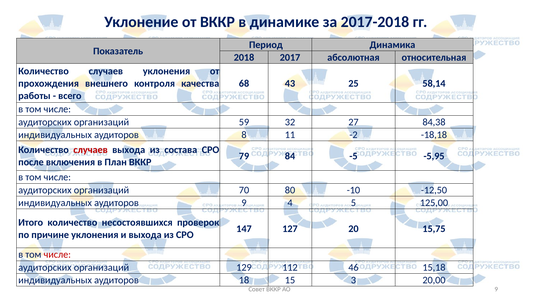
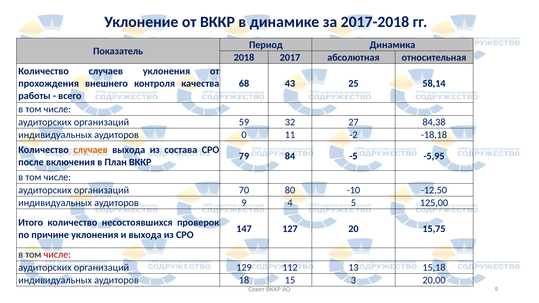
8: 8 -> 0 (244, 135)
случаев colour: red -> orange (91, 150)
46: 46 -> 13 (353, 268)
